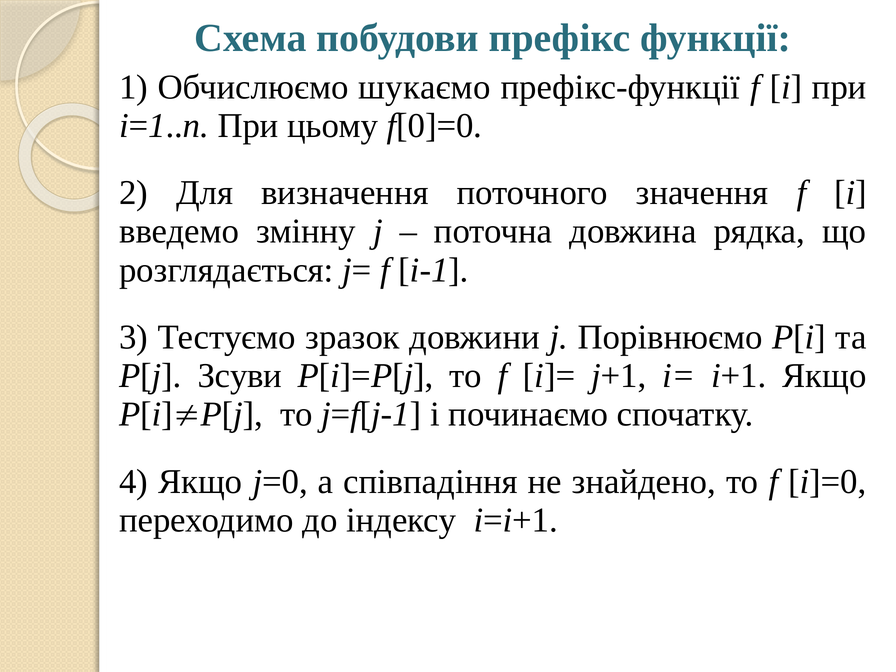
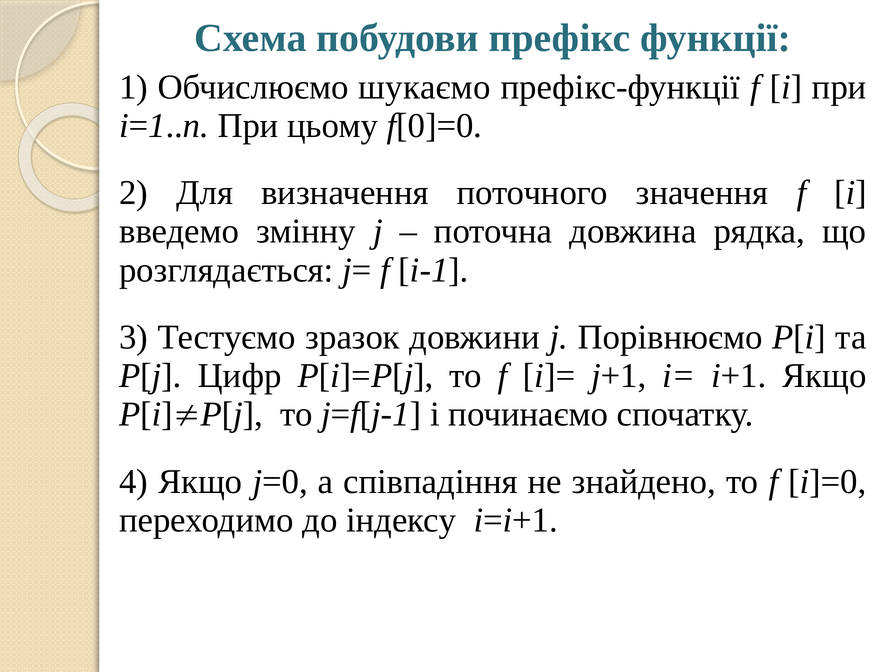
Зсуви: Зсуви -> Цифр (240, 376)
